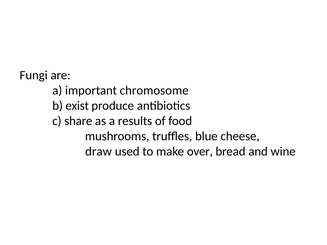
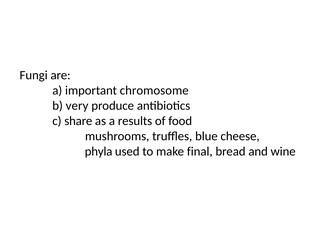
exist: exist -> very (77, 106)
draw: draw -> phyla (99, 152)
over: over -> final (200, 152)
